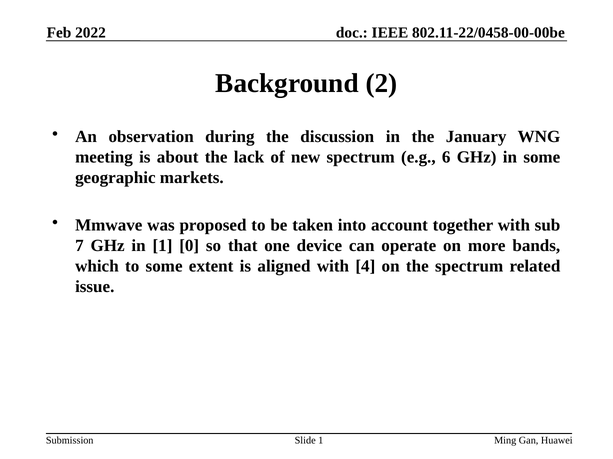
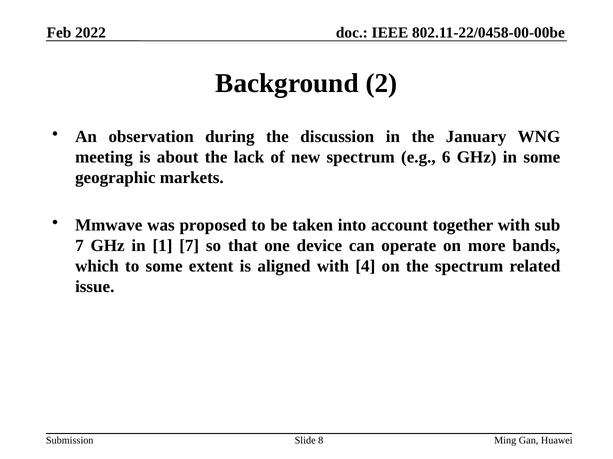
1 0: 0 -> 7 (189, 246)
Slide 1: 1 -> 8 (321, 441)
